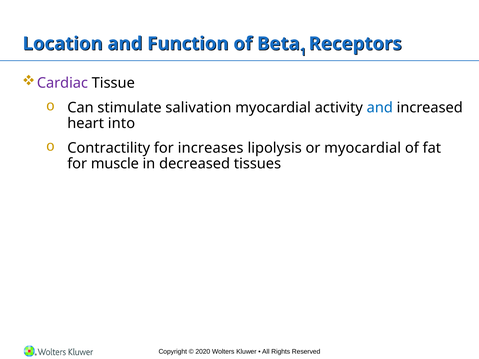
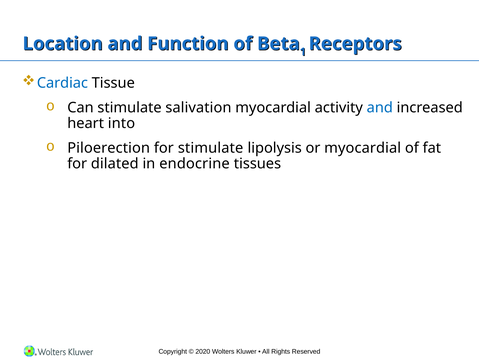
Cardiac colour: purple -> blue (62, 83)
Contractility: Contractility -> Piloerection (109, 148)
for increases: increases -> stimulate (211, 148)
muscle: muscle -> dilated (115, 164)
decreased: decreased -> endocrine (194, 164)
